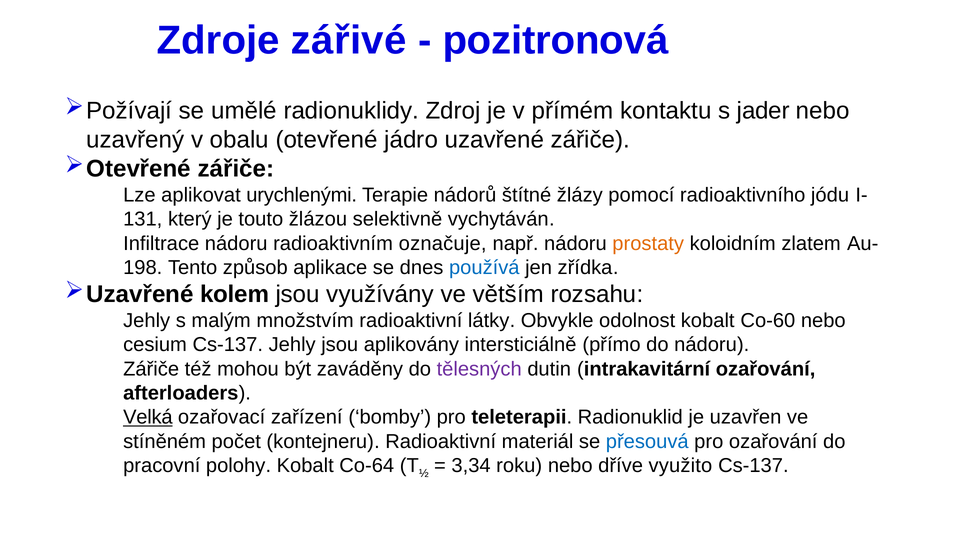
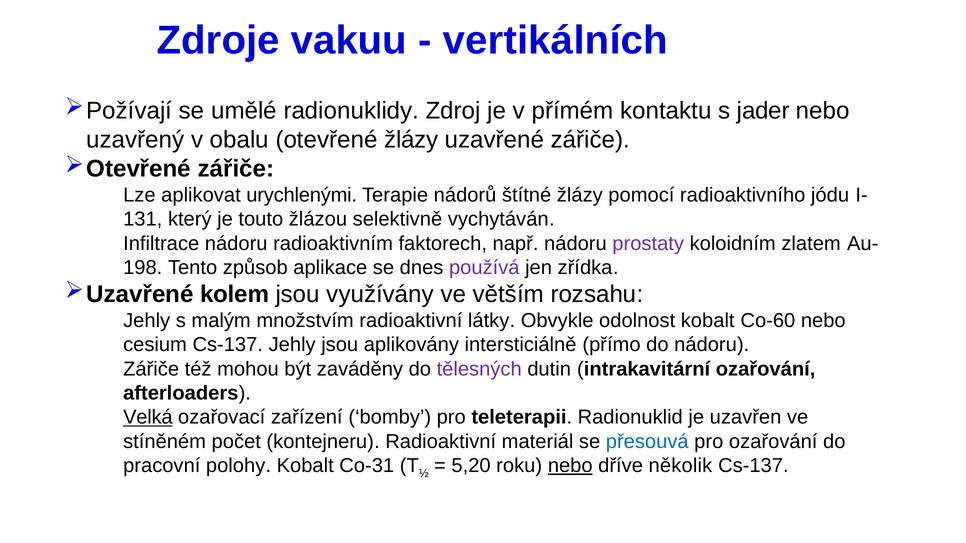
zářivé: zářivé -> vakuu (349, 41)
pozitronová: pozitronová -> vertikálních (555, 41)
otevřené jádro: jádro -> žlázy (411, 140)
označuje: označuje -> faktorech (443, 244)
prostaty colour: orange -> purple (648, 244)
používá colour: blue -> purple (484, 268)
Co-64: Co-64 -> Co-31 (367, 466)
3,34: 3,34 -> 5,20 (471, 466)
nebo underline: none -> present (570, 466)
využito: využito -> několik (680, 466)
